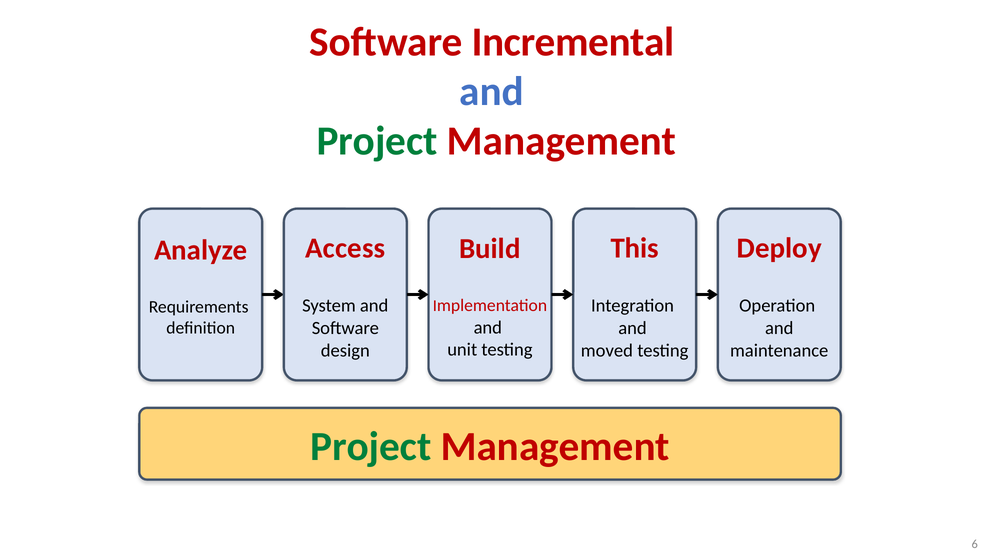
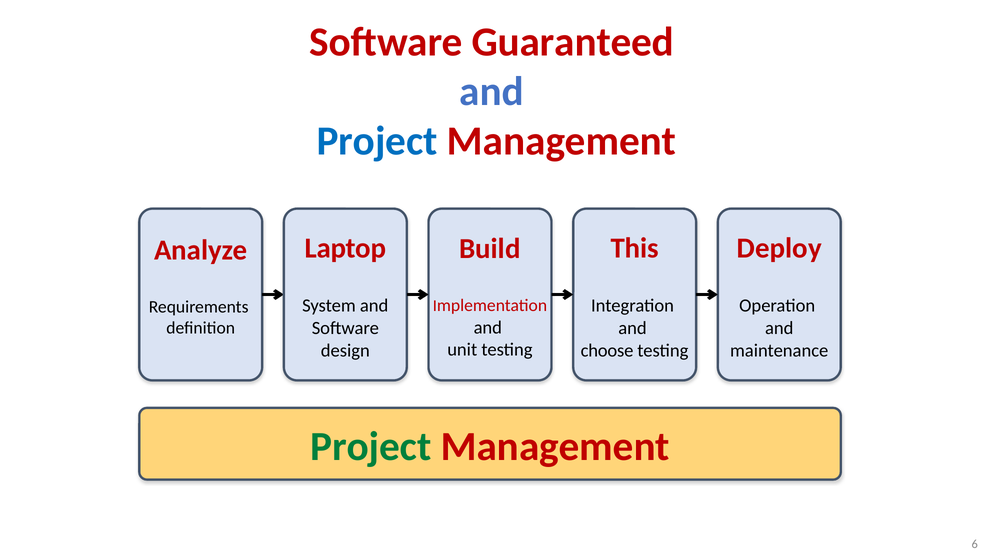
Incremental: Incremental -> Guaranteed (573, 42)
Project colour: green -> blue (377, 141)
Access: Access -> Laptop (345, 248)
moved: moved -> choose (607, 350)
